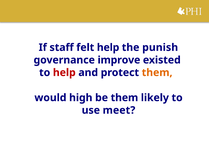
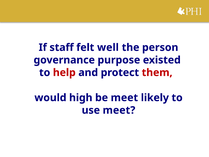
felt help: help -> well (108, 47)
punish: punish -> person (160, 47)
improve: improve -> purpose (119, 60)
them colour: orange -> red (157, 72)
be them: them -> meet (124, 98)
